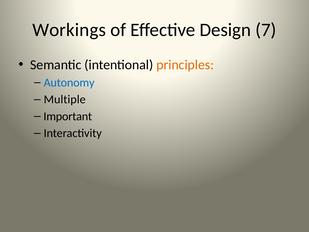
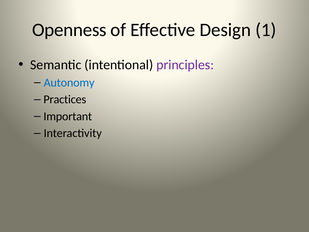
Workings: Workings -> Openness (69, 30)
7: 7 -> 1 (266, 30)
principles colour: orange -> purple (185, 65)
Multiple: Multiple -> Practices (65, 99)
